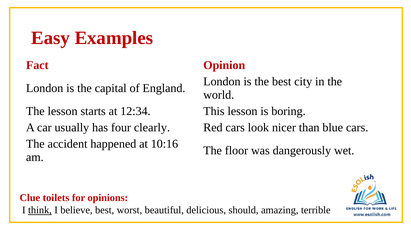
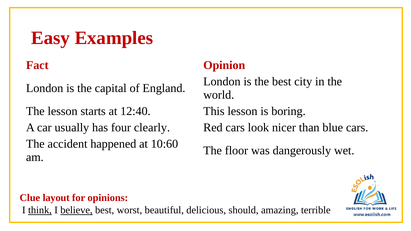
12:34: 12:34 -> 12:40 (135, 111)
10:16: 10:16 -> 10:60 (164, 144)
toilets: toilets -> layout (56, 198)
believe underline: none -> present (76, 210)
